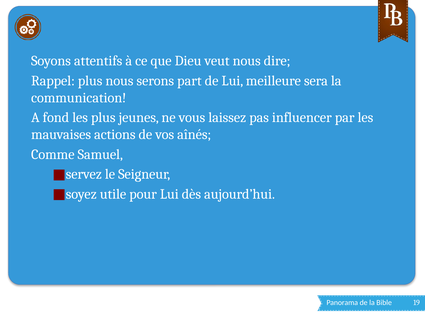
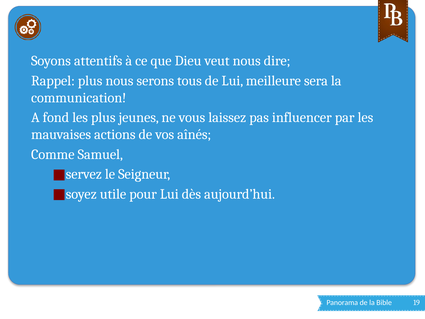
part: part -> tous (189, 81)
